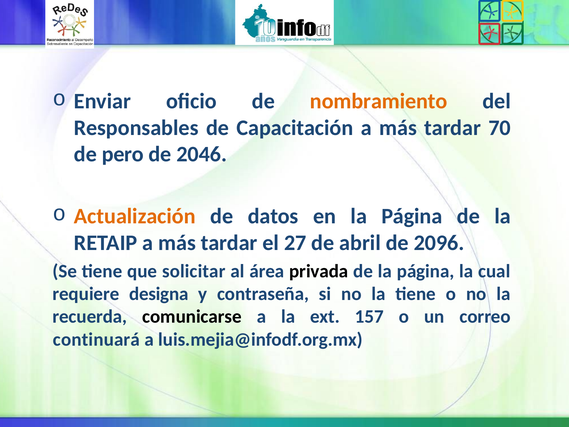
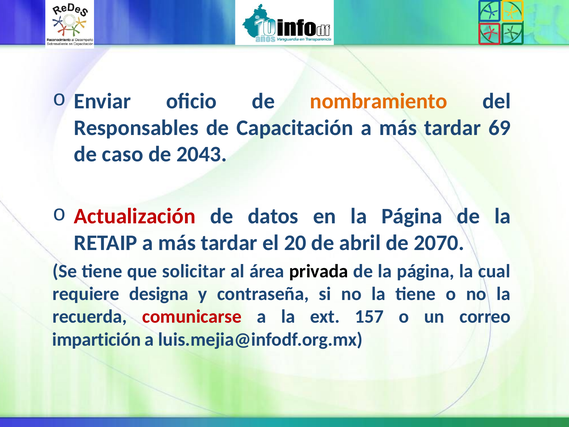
70: 70 -> 69 (500, 128)
pero: pero -> caso (123, 154)
2046: 2046 -> 2043 (202, 154)
Actualización colour: orange -> red (135, 216)
27: 27 -> 20 (295, 243)
2096: 2096 -> 2070 (439, 243)
comunicarse colour: black -> red (192, 317)
continuará: continuará -> impartición (97, 339)
